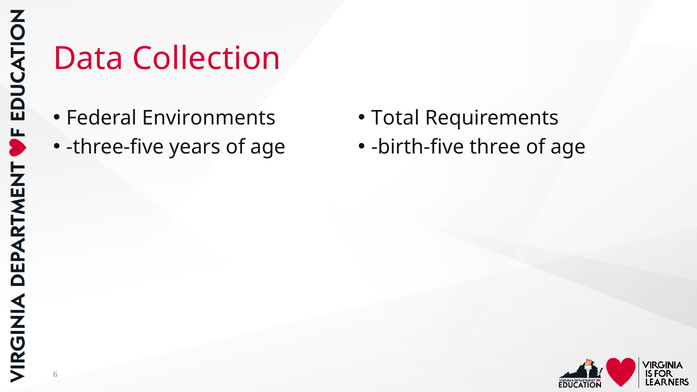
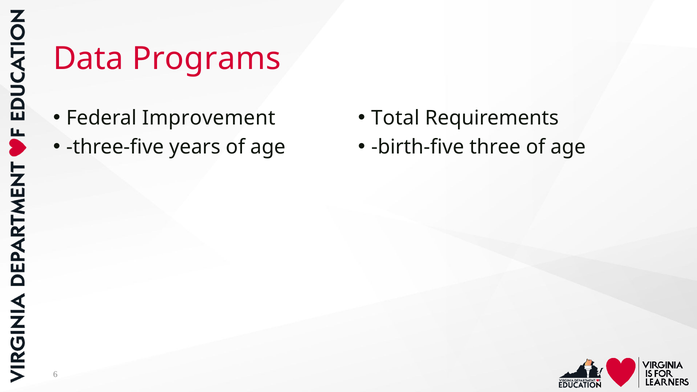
Collection: Collection -> Programs (207, 59)
Environments: Environments -> Improvement (209, 118)
